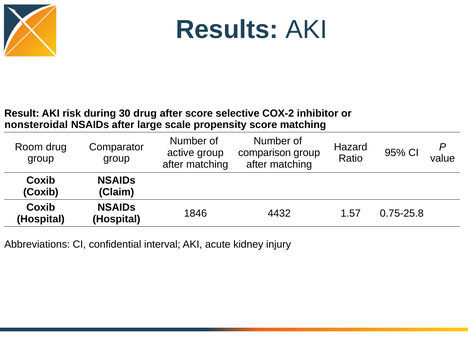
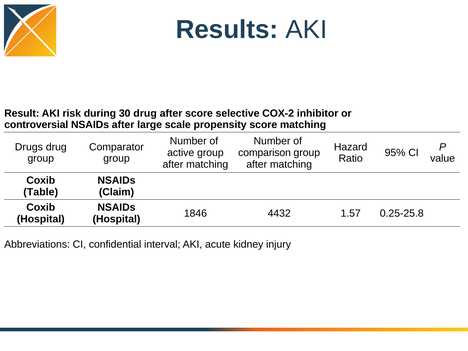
nonsteroidal: nonsteroidal -> controversial (36, 125)
Room: Room -> Drugs (29, 147)
Coxib: Coxib -> Table (41, 192)
0.75-25.8: 0.75-25.8 -> 0.25-25.8 (402, 213)
